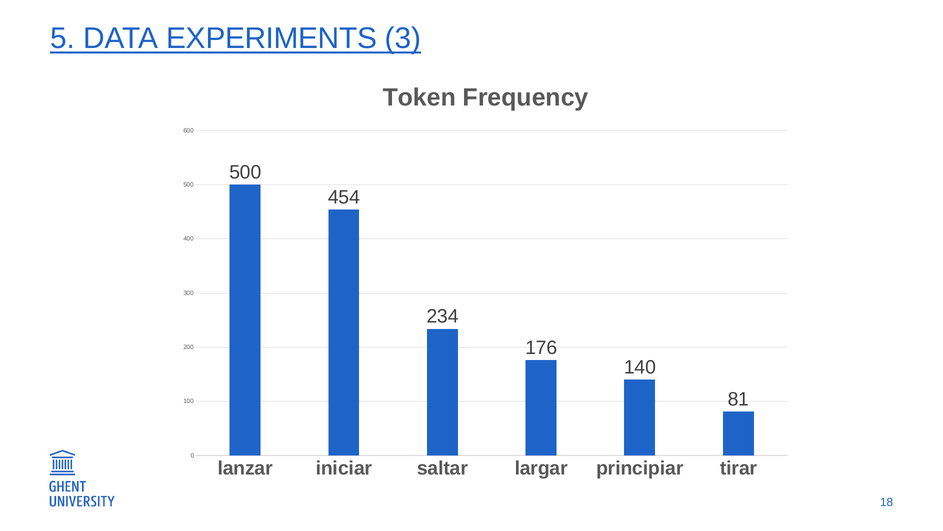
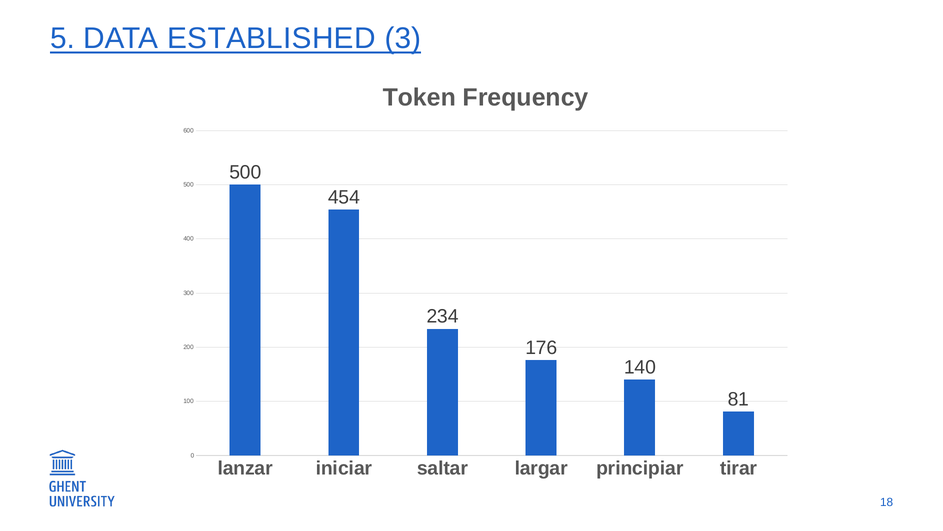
EXPERIMENTS: EXPERIMENTS -> ESTABLISHED (271, 39)
